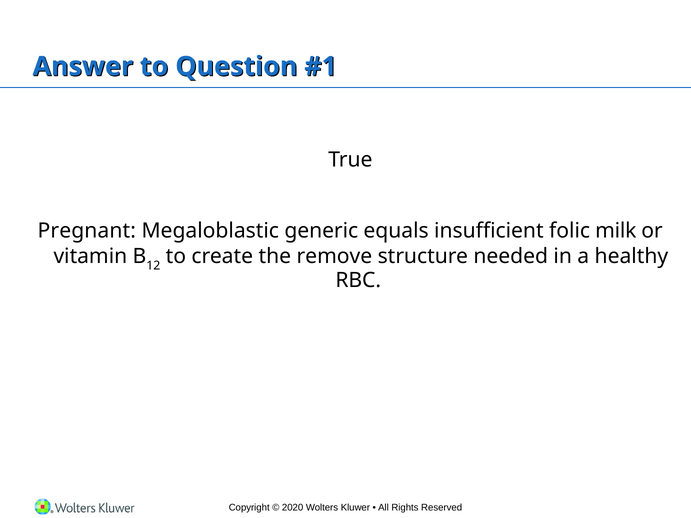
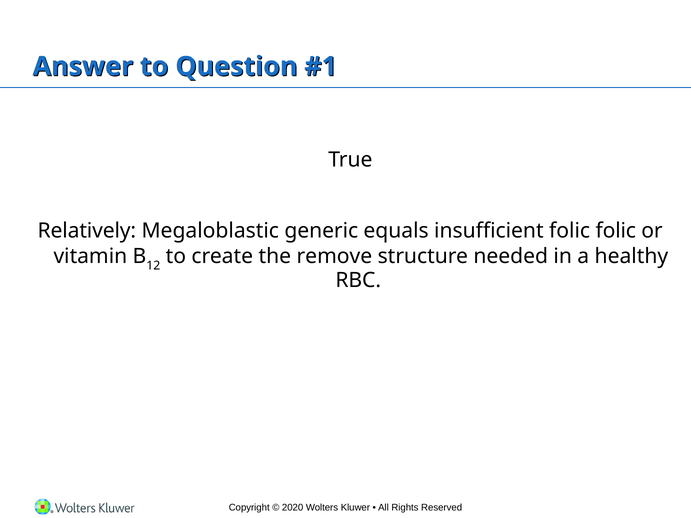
Pregnant: Pregnant -> Relatively (87, 231)
folic milk: milk -> folic (616, 231)
